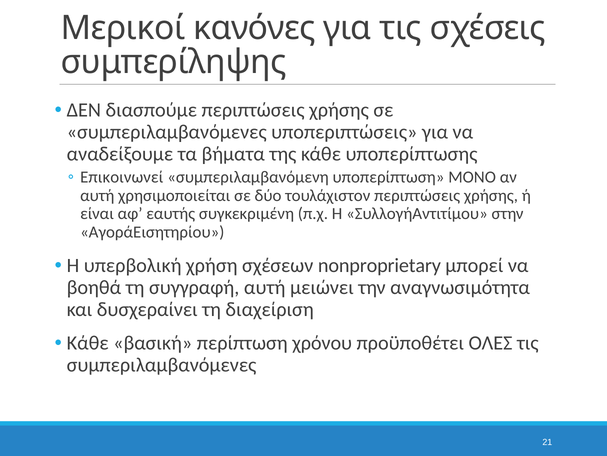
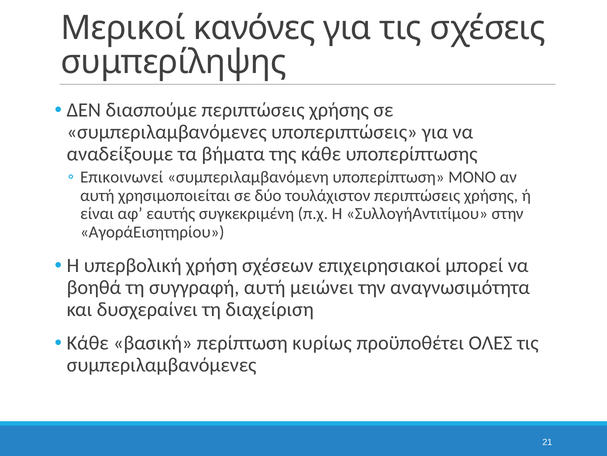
nonproprietary: nonproprietary -> επιχειρησιακοί (379, 265)
χρόνου: χρόνου -> κυρίως (322, 343)
